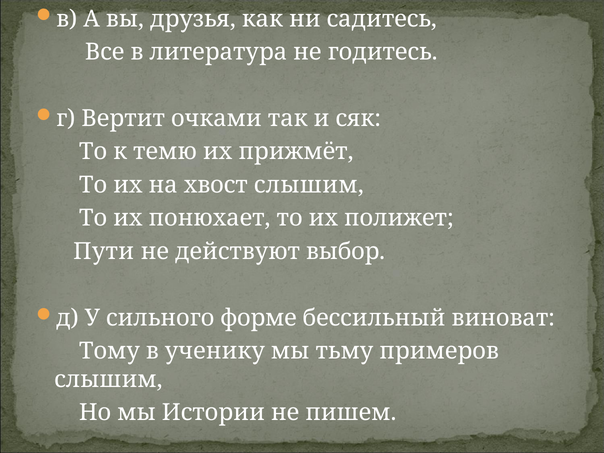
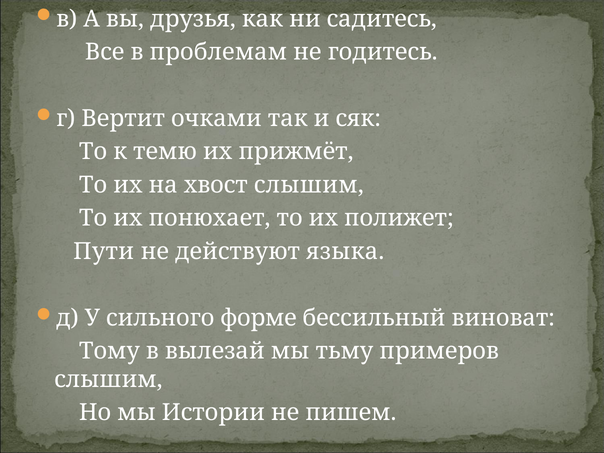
литература: литература -> проблемам (218, 52)
выбор: выбор -> языка (345, 251)
ученику: ученику -> вылезай (215, 351)
